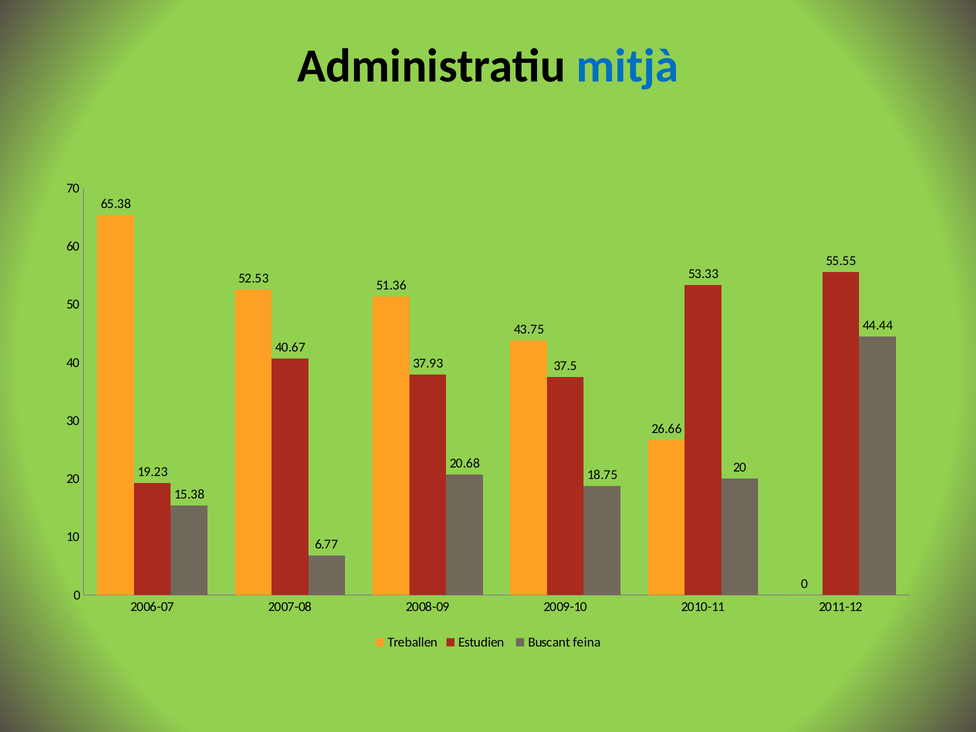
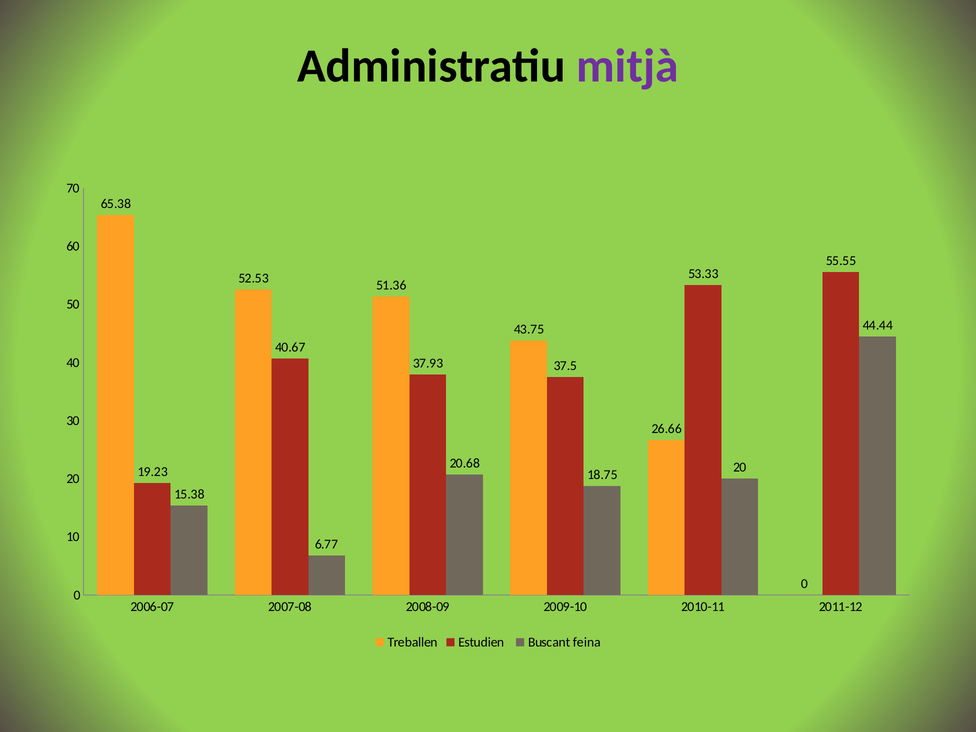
mitjà colour: blue -> purple (627, 66)
